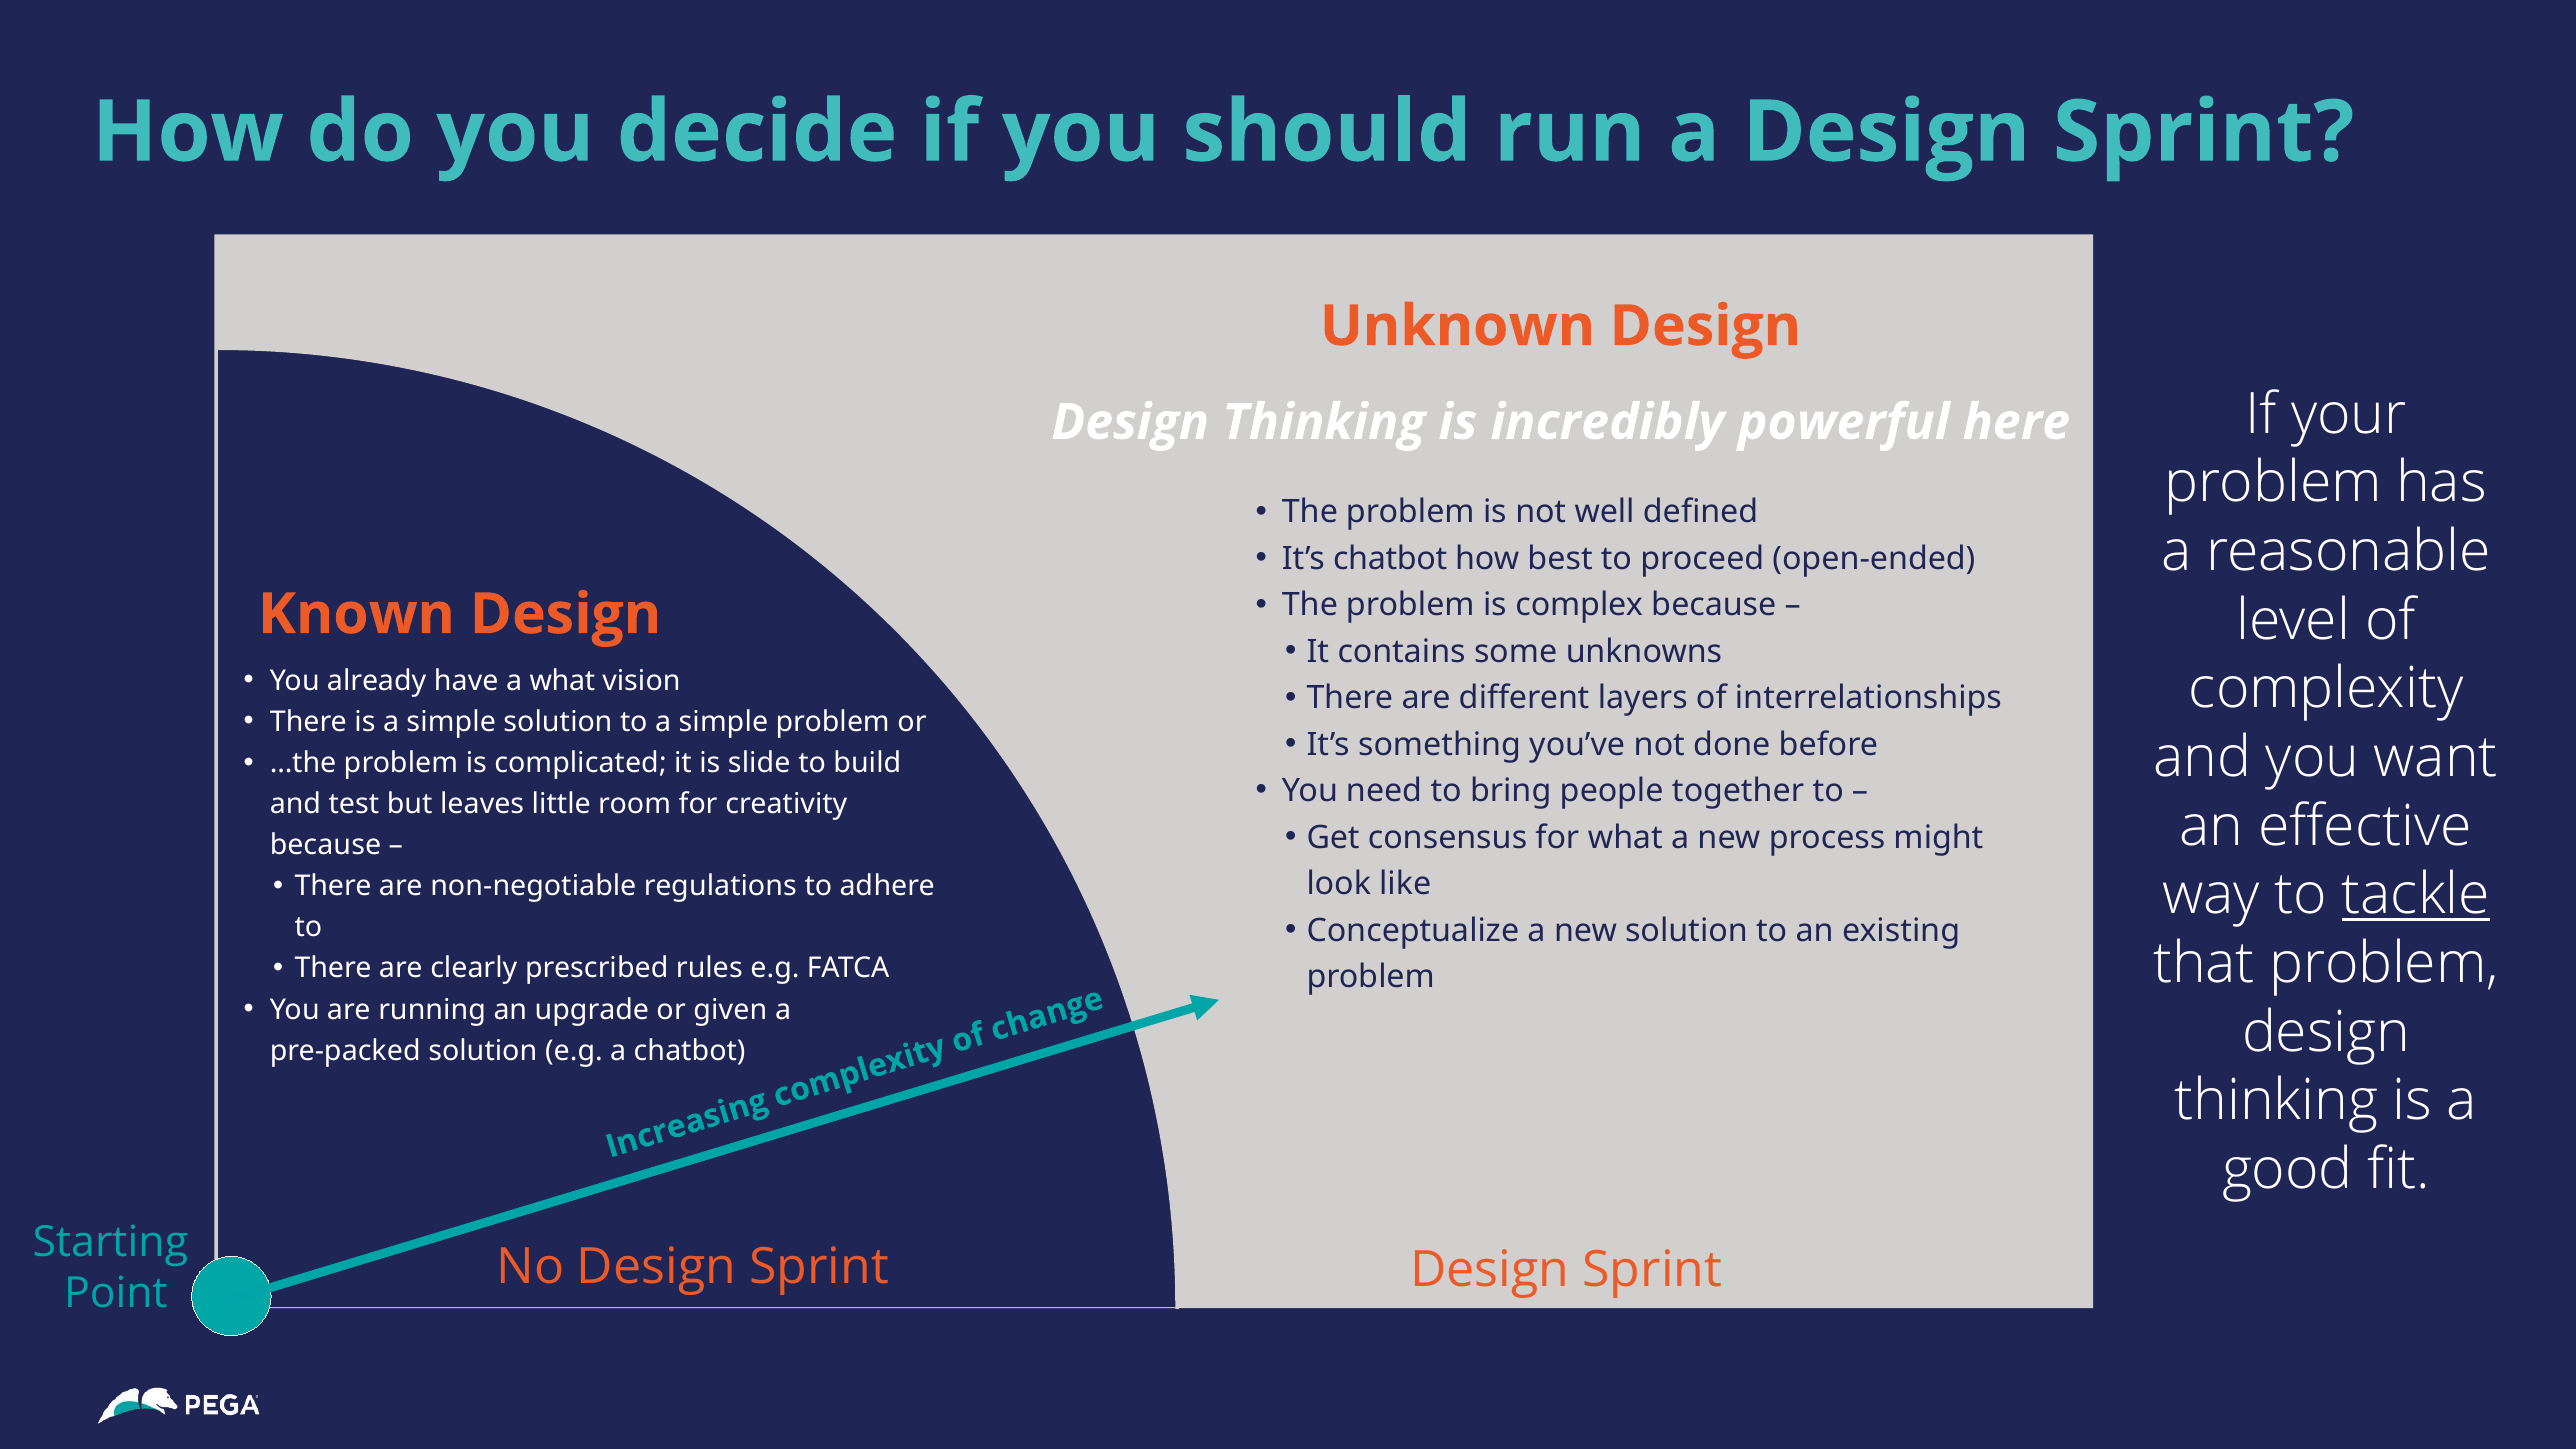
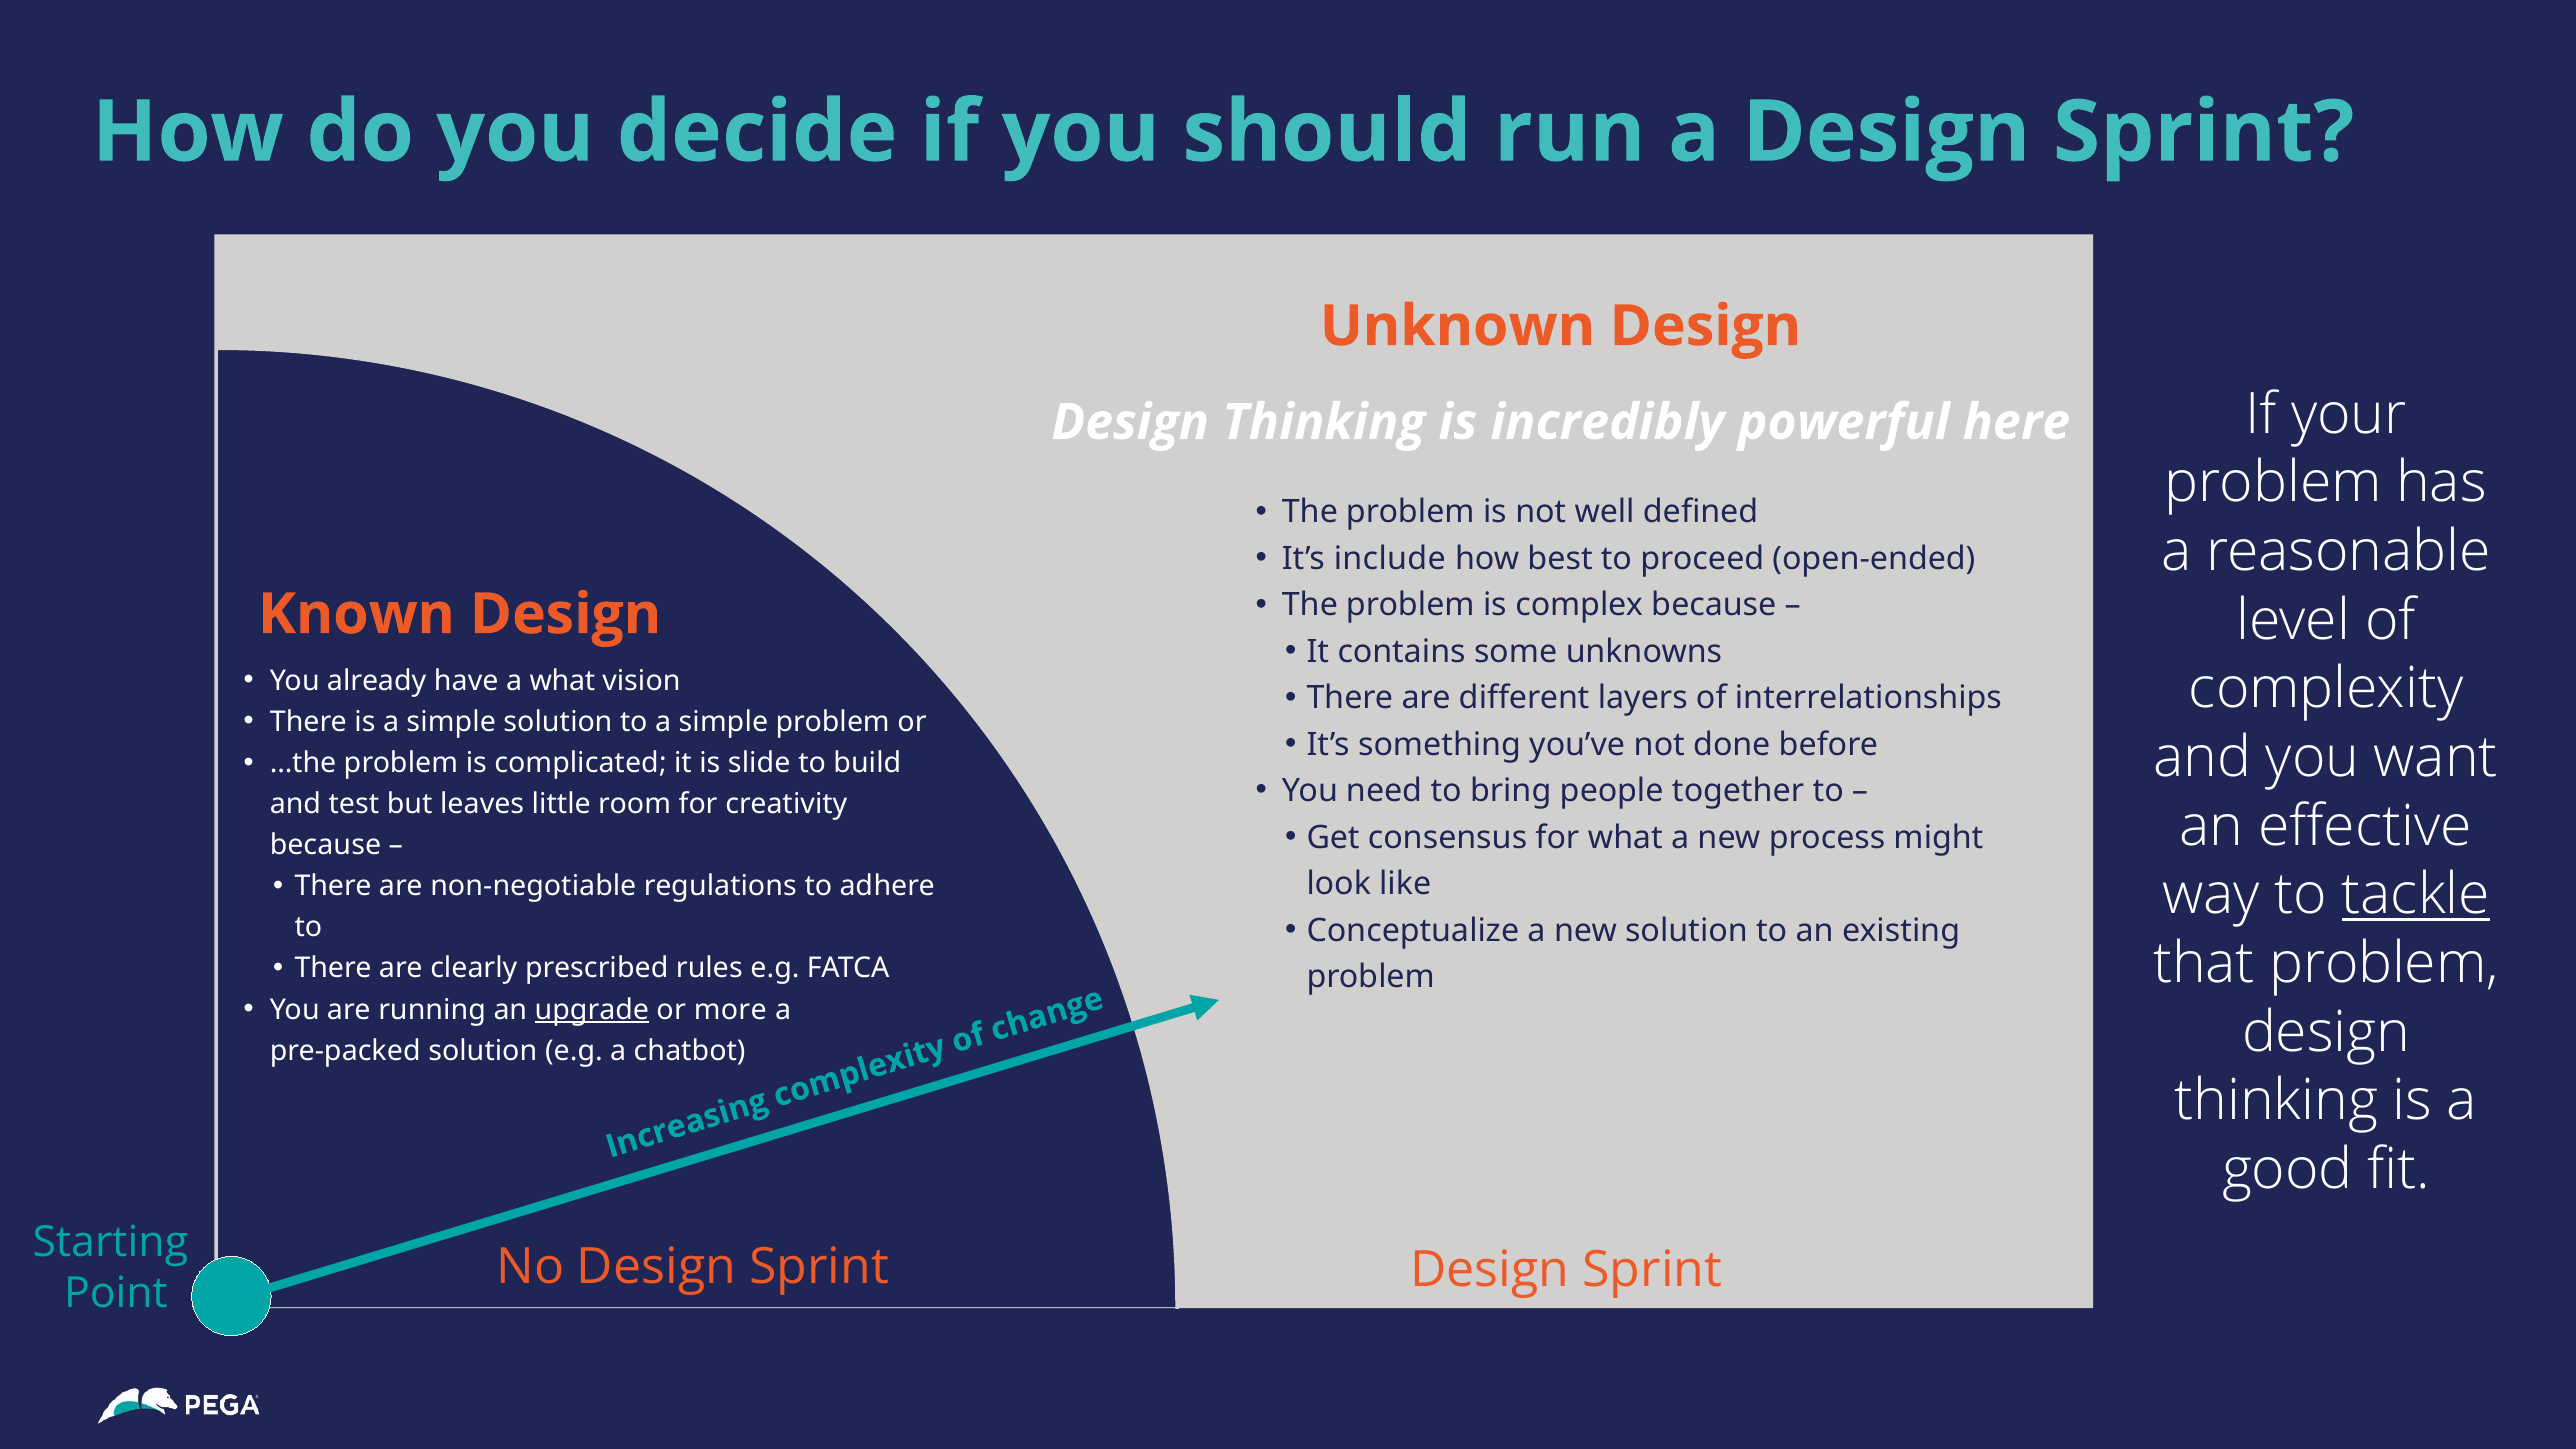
It’s chatbot: chatbot -> include (1390, 559)
upgrade underline: none -> present (592, 1010)
given: given -> more (730, 1010)
